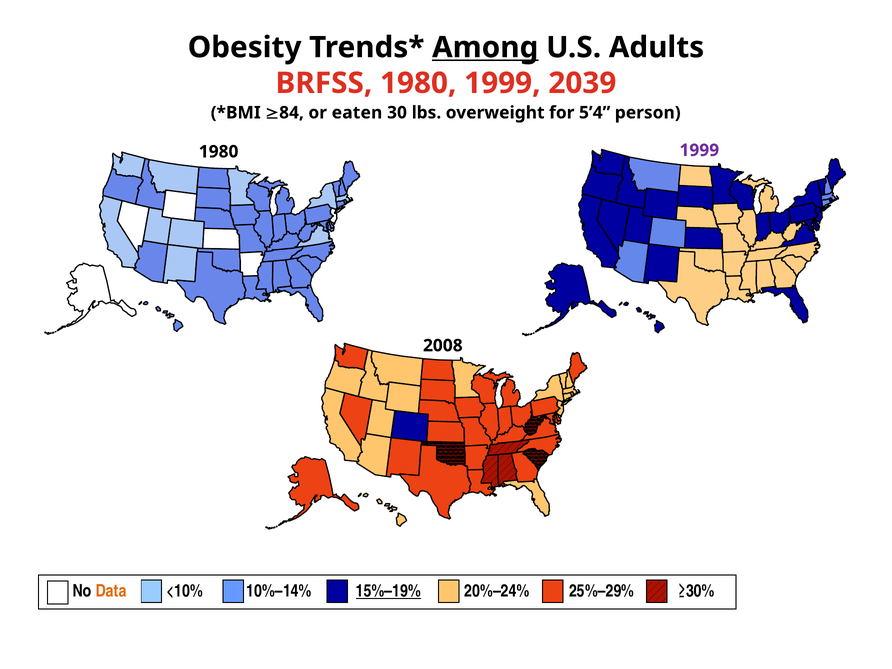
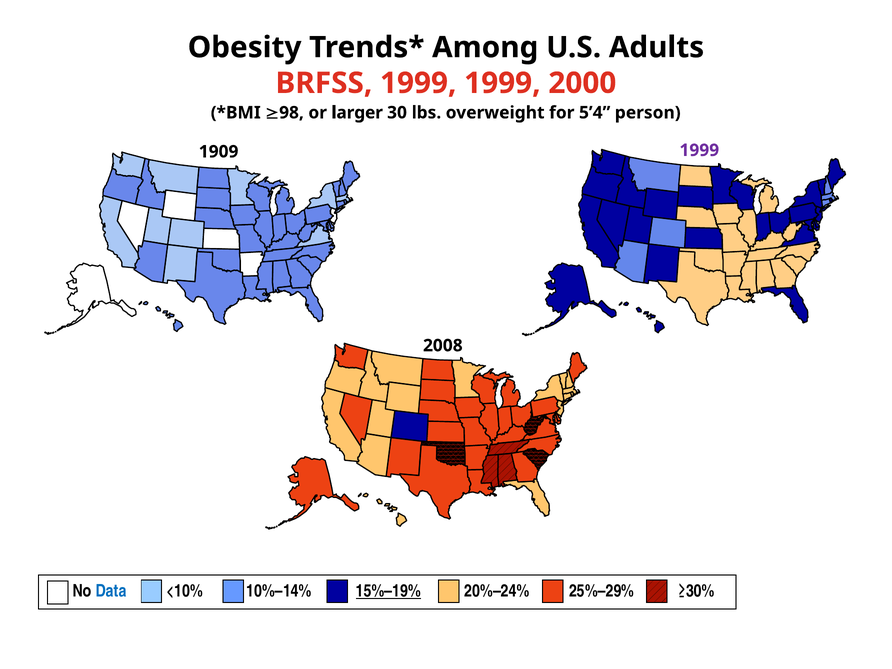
Among underline: present -> none (485, 47)
BRFSS 1980: 1980 -> 1999 (418, 83)
2039: 2039 -> 2000 (582, 83)
84: 84 -> 98 (291, 113)
eaten: eaten -> larger (357, 113)
1980: 1980 -> 1909 (219, 152)
Data colour: orange -> blue (111, 591)
